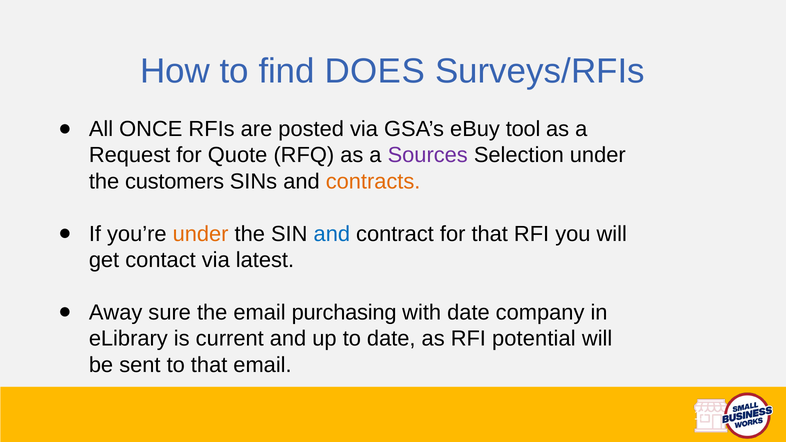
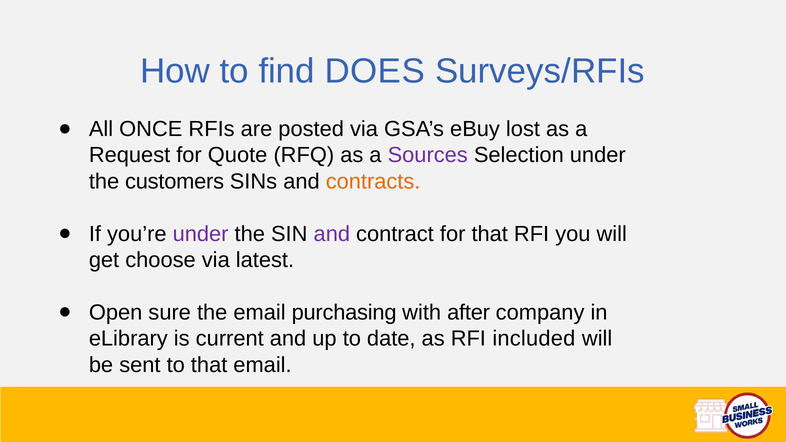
tool: tool -> lost (523, 129)
under colour: orange -> purple (201, 234)
and colour: blue -> purple (332, 234)
contact: contact -> choose (161, 260)
Away: Away -> Open (116, 313)
with date: date -> after (469, 313)
potential: potential -> included (534, 339)
